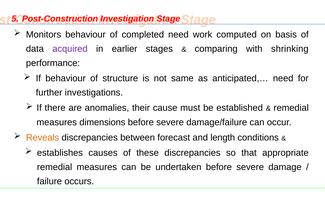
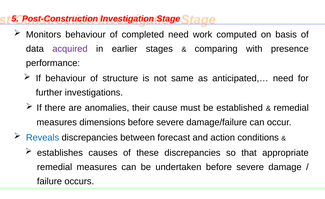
shrinking: shrinking -> presence (290, 49)
Reveals colour: orange -> blue (43, 137)
length: length -> action (223, 137)
